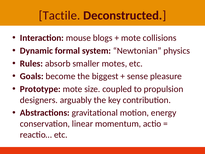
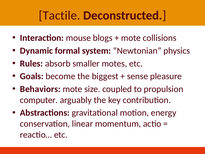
Prototype: Prototype -> Behaviors (40, 89)
designers: designers -> computer (39, 100)
